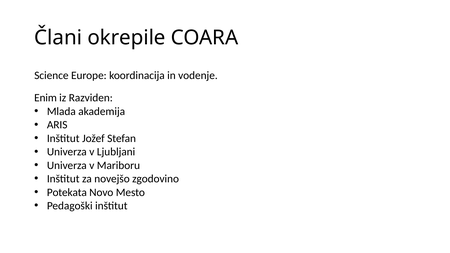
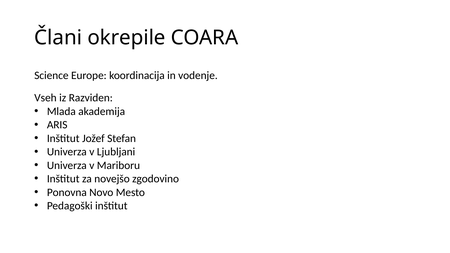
Enim: Enim -> Vseh (45, 98)
Potekata: Potekata -> Ponovna (67, 192)
